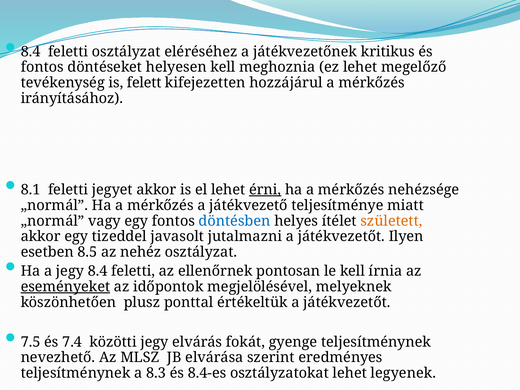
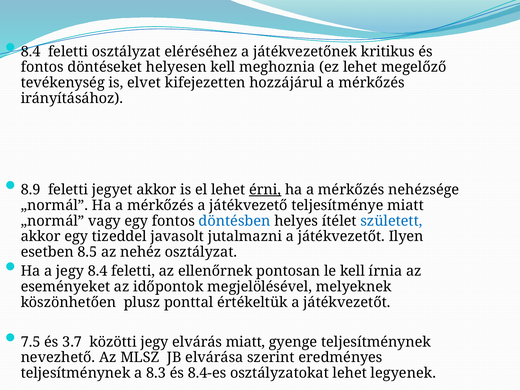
felett: felett -> elvet (144, 83)
8.1: 8.1 -> 8.9 (31, 190)
született colour: orange -> blue (391, 221)
eseményeket underline: present -> none (65, 287)
7.4: 7.4 -> 3.7 (72, 342)
elvárás fokát: fokát -> miatt (246, 342)
